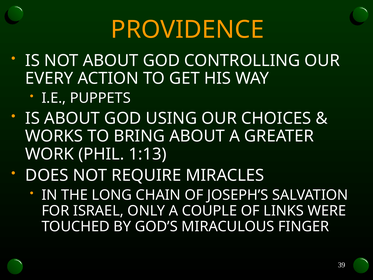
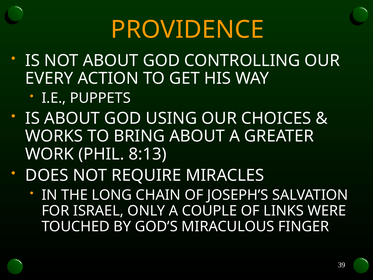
1:13: 1:13 -> 8:13 (148, 154)
